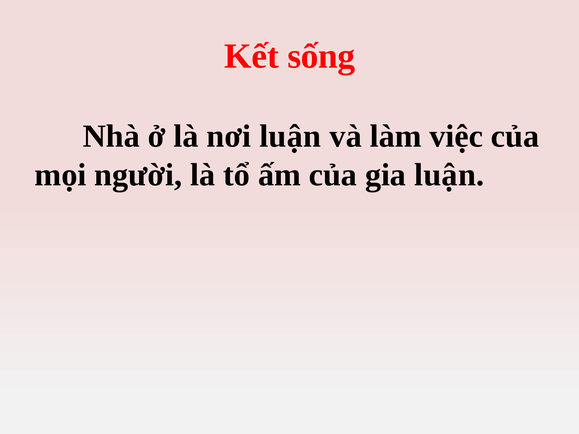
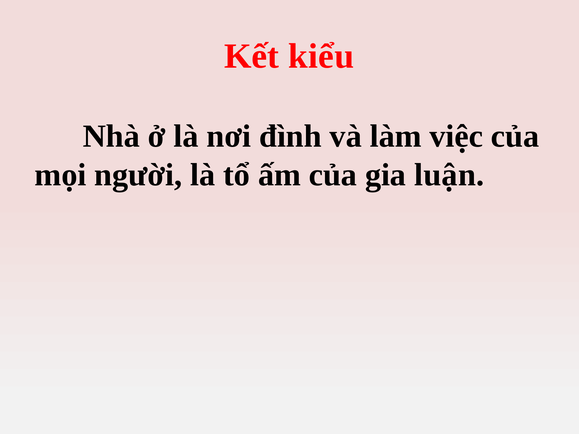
sống: sống -> kiểu (321, 56)
nơi luận: luận -> đình (290, 136)
